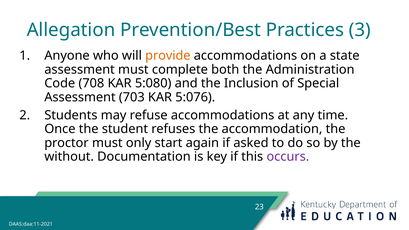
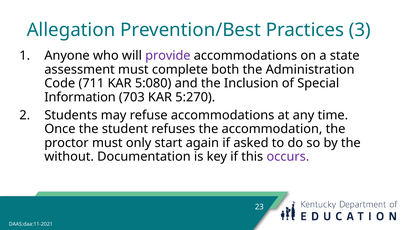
provide colour: orange -> purple (168, 56)
708: 708 -> 711 (91, 83)
Assessment: Assessment -> Information (80, 97)
5:076: 5:076 -> 5:270 (195, 97)
